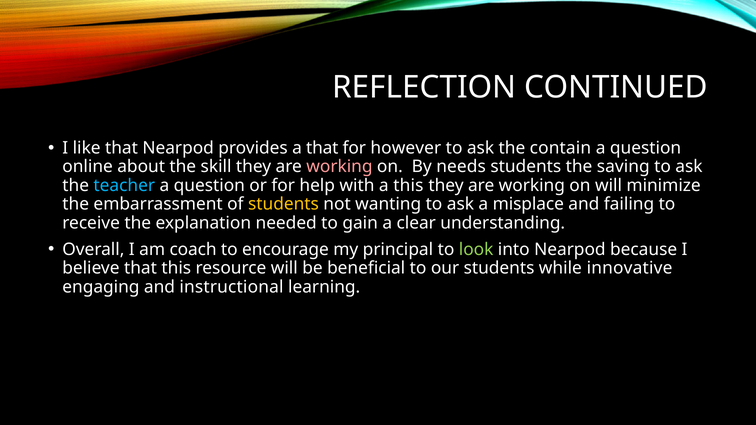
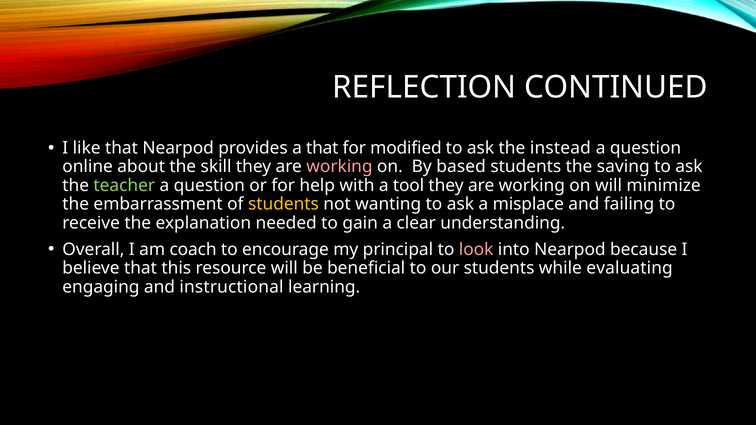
however: however -> modified (406, 148)
contain: contain -> instead (560, 148)
needs: needs -> based (461, 167)
teacher colour: light blue -> light green (124, 186)
a this: this -> tool (409, 186)
look colour: light green -> pink (476, 250)
innovative: innovative -> evaluating (630, 268)
